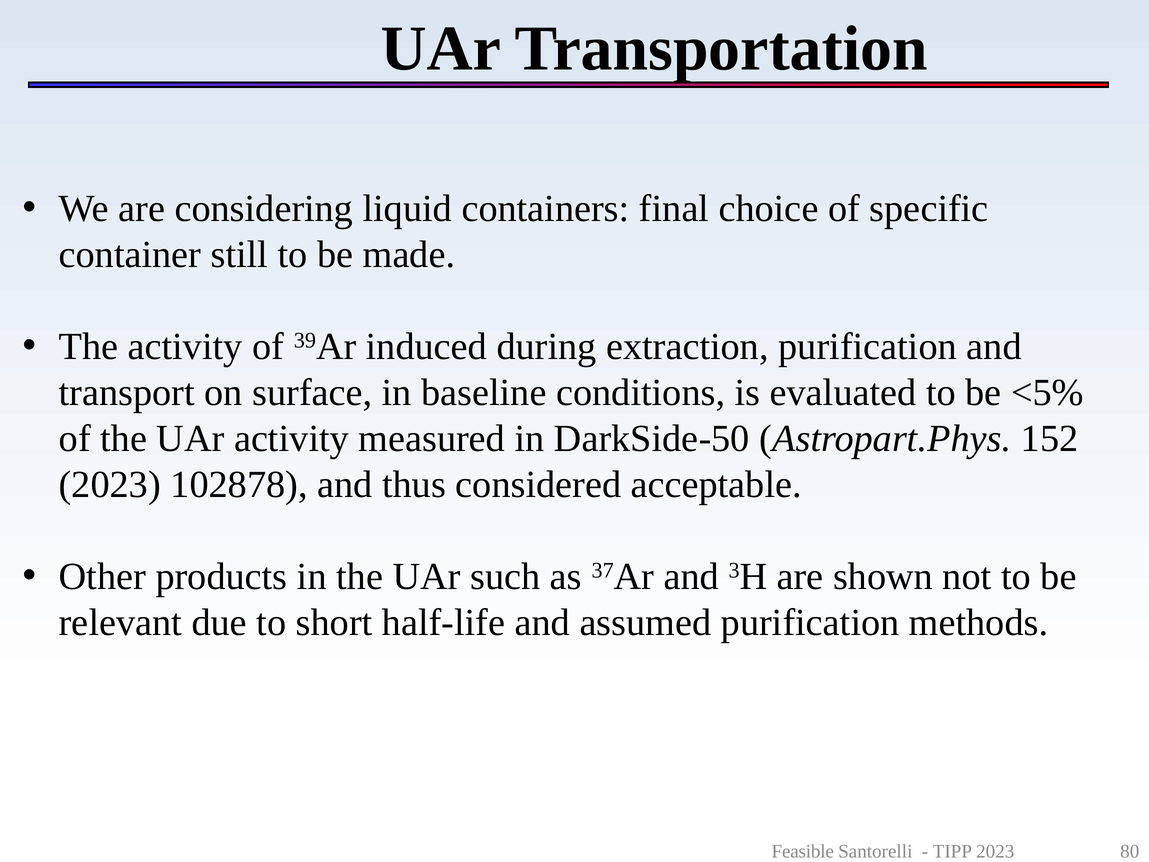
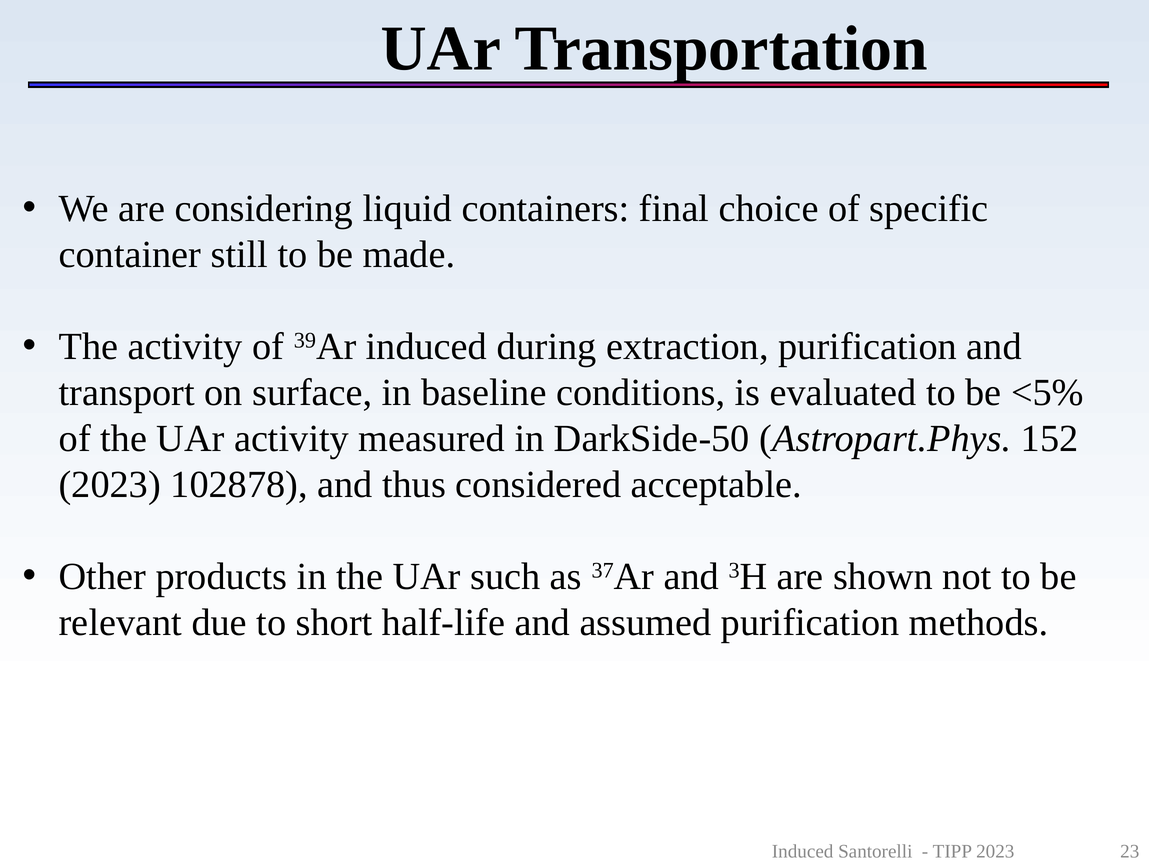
Feasible: Feasible -> Induced (803, 851)
80: 80 -> 23 (1130, 851)
